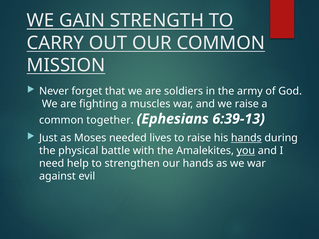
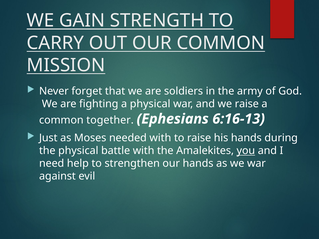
a muscles: muscles -> physical (150, 104)
6:39-13: 6:39-13 -> 6:16-13 (239, 119)
needed lives: lives -> with (160, 138)
hands underline: present -> none (246, 138)
